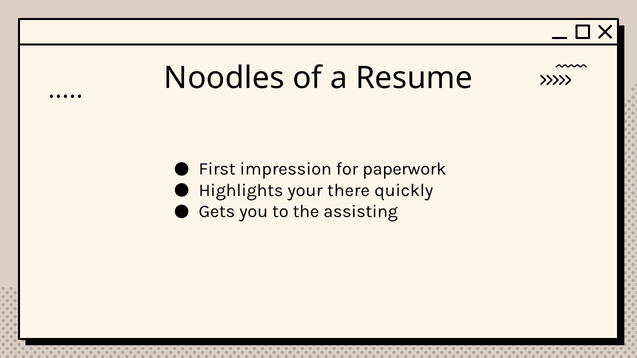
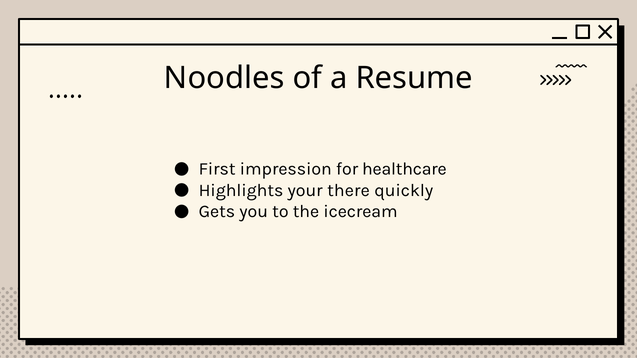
paperwork: paperwork -> healthcare (404, 169)
assisting: assisting -> icecream (361, 212)
